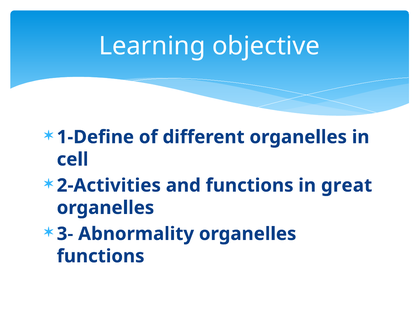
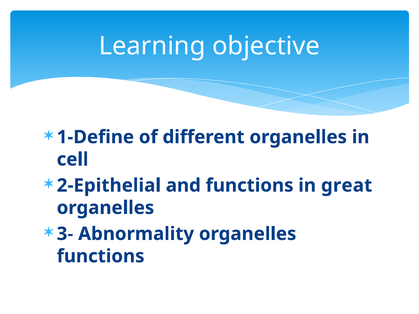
2-Activities: 2-Activities -> 2-Epithelial (109, 186)
